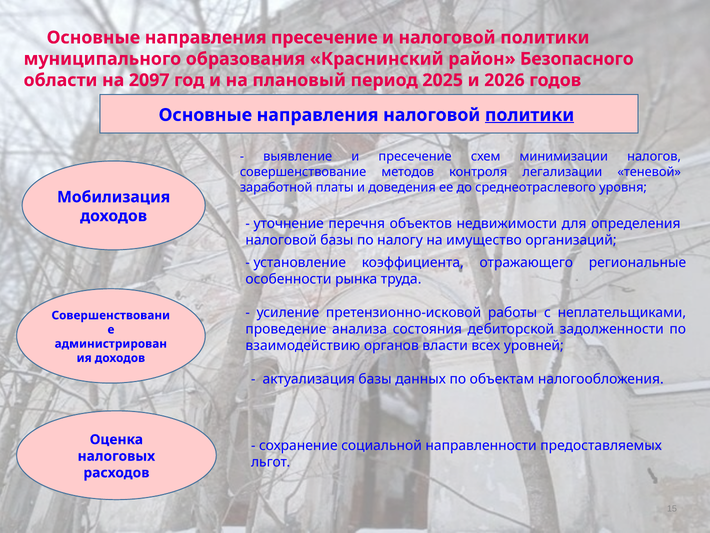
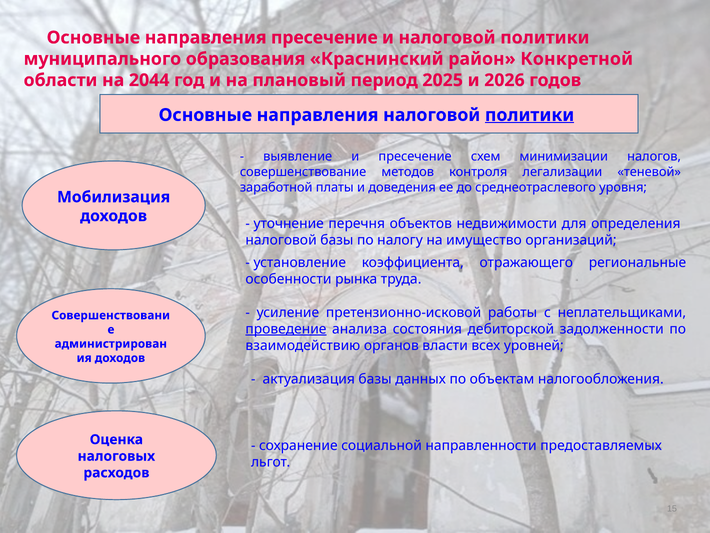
Безопасного: Безопасного -> Конкретной (577, 59)
2097: 2097 -> 2044 (149, 80)
проведение underline: none -> present (286, 329)
